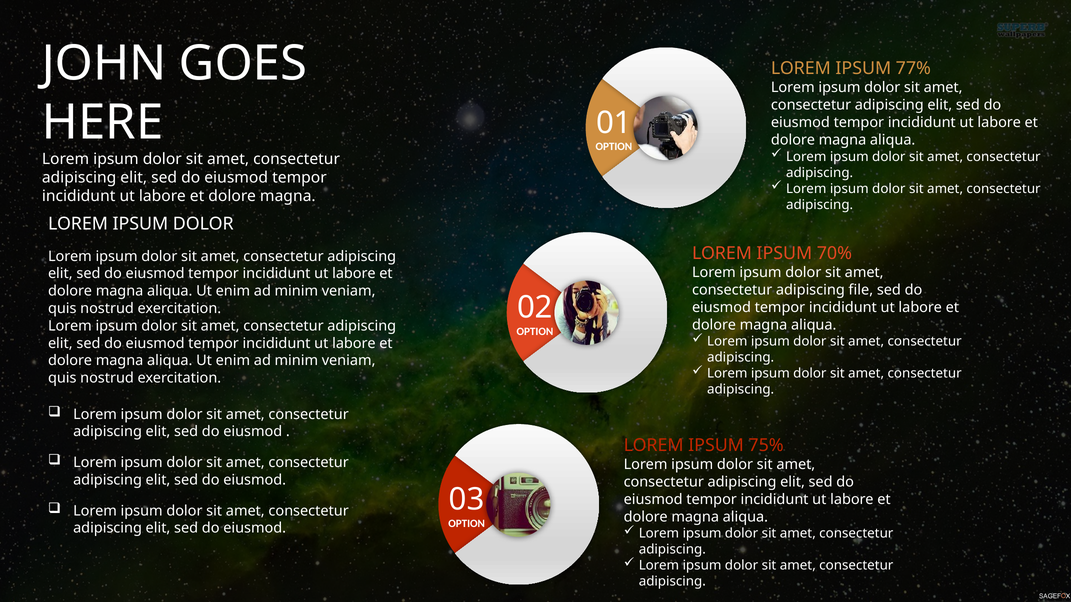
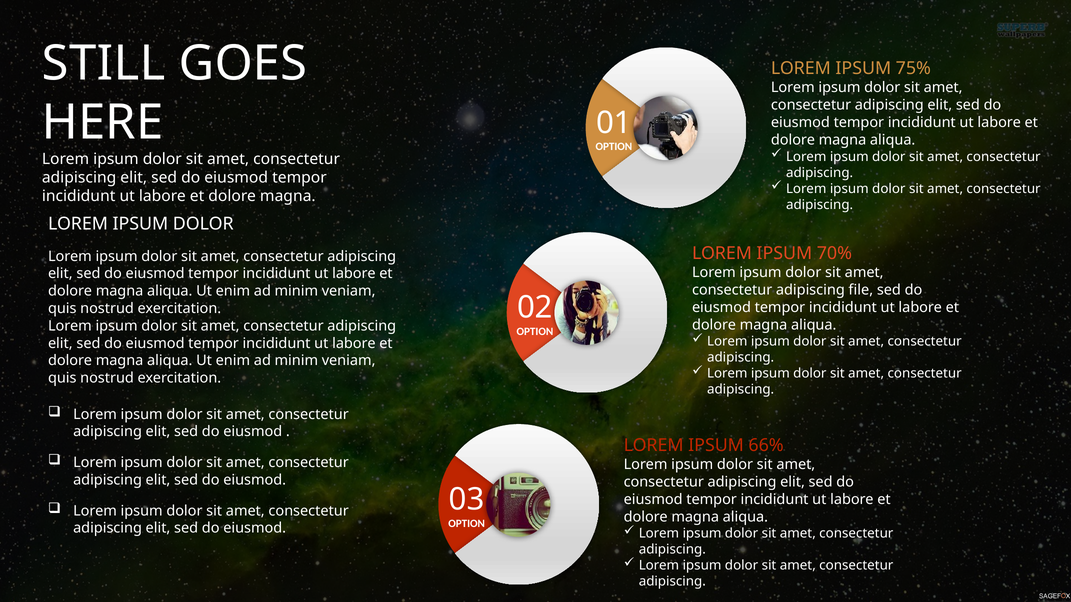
JOHN: JOHN -> STILL (104, 64)
77%: 77% -> 75% (913, 69)
75%: 75% -> 66% (766, 446)
